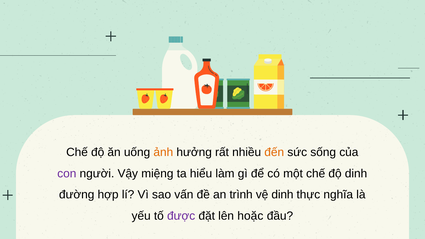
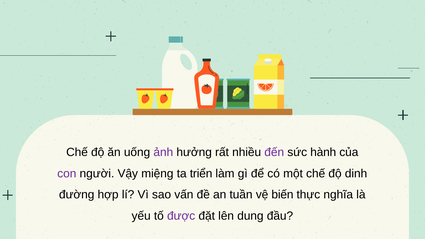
ảnh colour: orange -> purple (163, 152)
đến colour: orange -> purple (274, 152)
sống: sống -> hành (323, 152)
hiểu: hiểu -> triển (201, 174)
trình: trình -> tuần (241, 195)
vệ dinh: dinh -> biến (282, 195)
hoặc: hoặc -> dung (250, 216)
